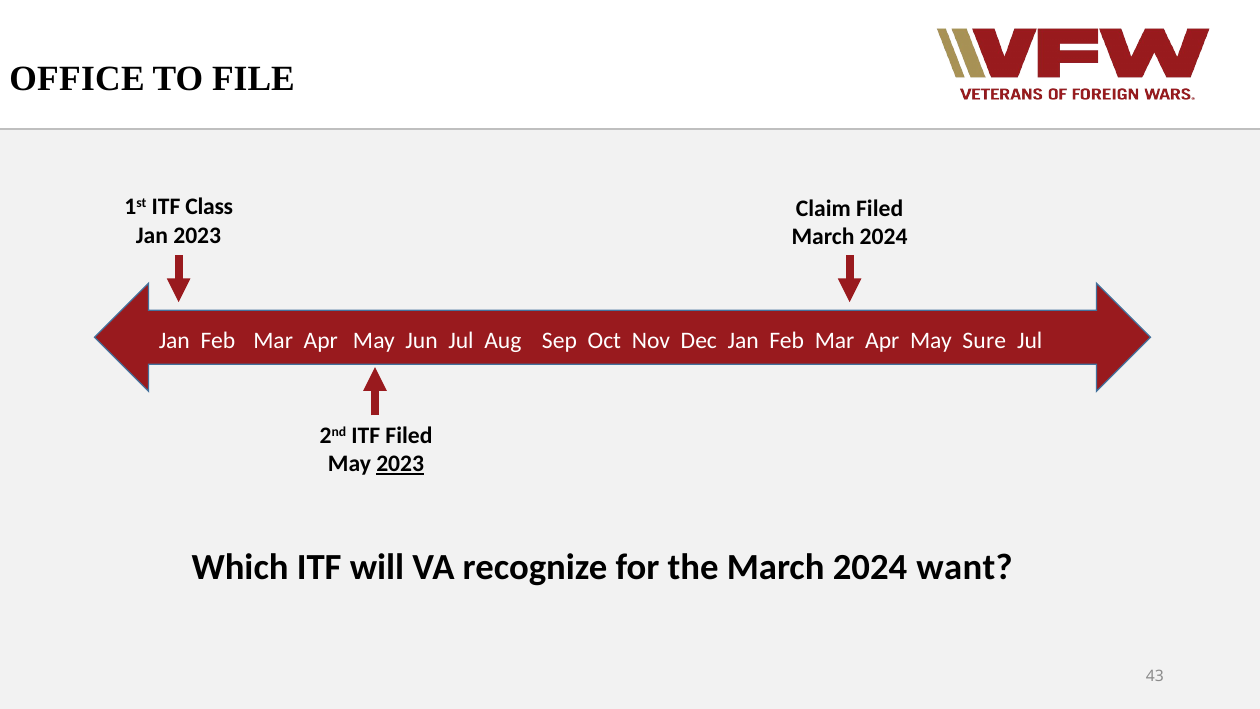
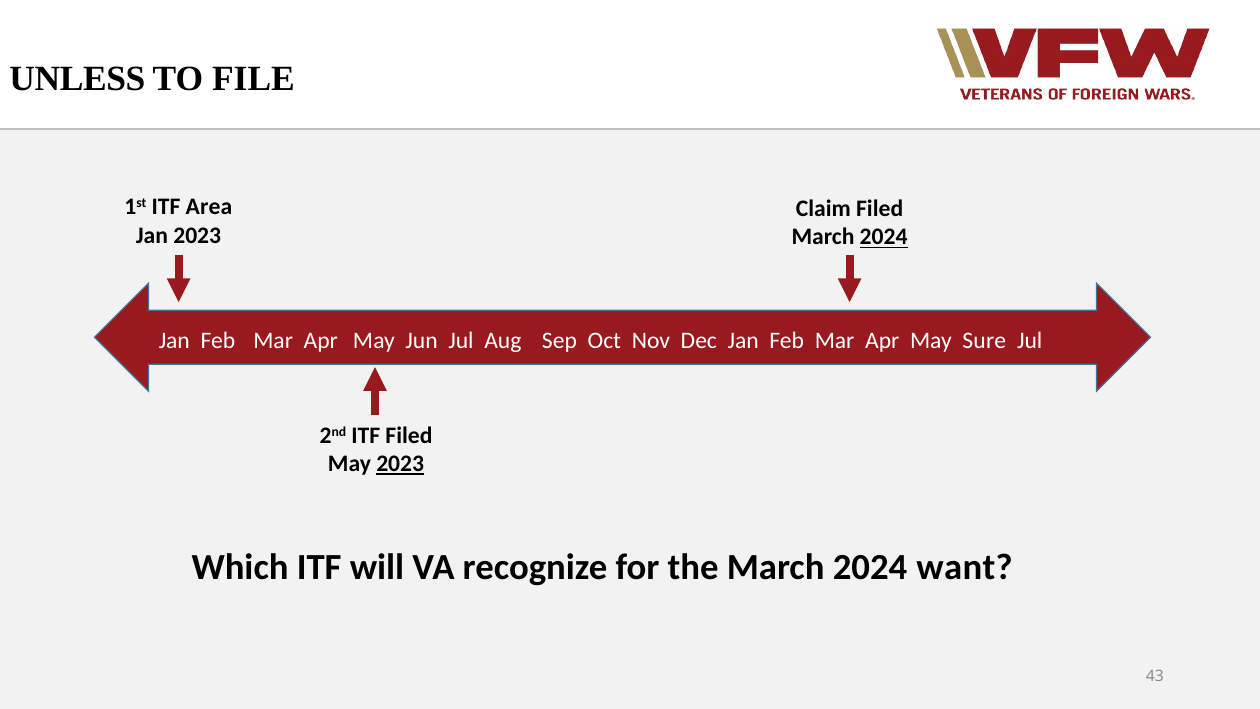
OFFICE: OFFICE -> UNLESS (77, 79)
Class: Class -> Area (209, 207)
2024 underline: none -> present (884, 237)
